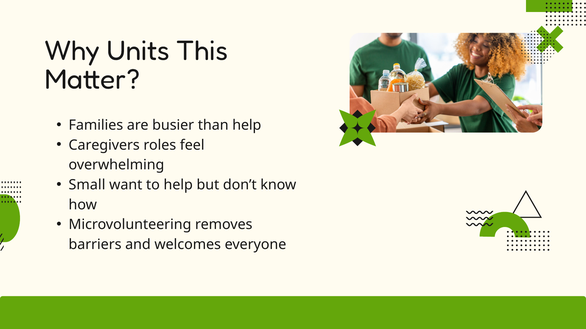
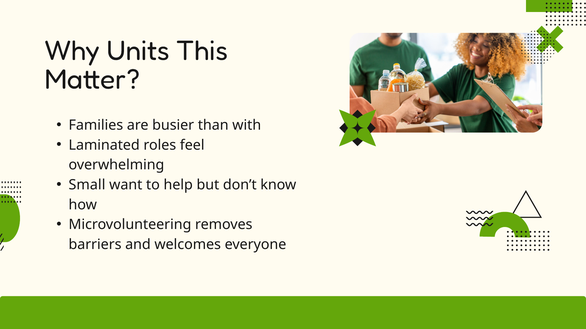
than help: help -> with (247, 125)
Caregivers: Caregivers -> Laminated (104, 145)
